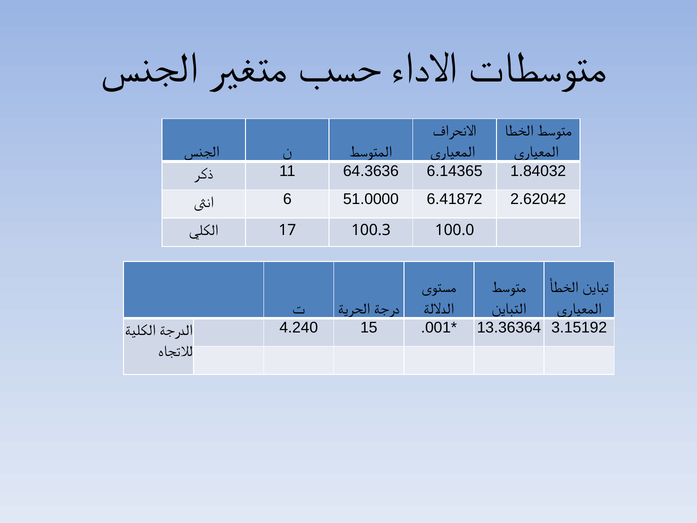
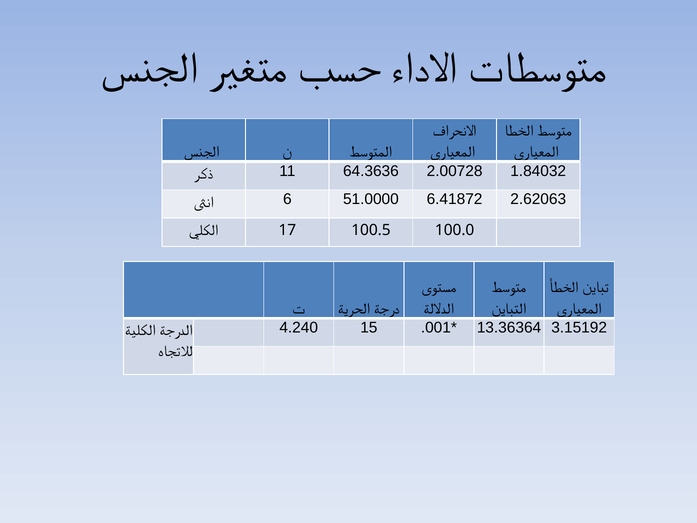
6.14365: 6.14365 -> 2.00728 (455, 171)
2.62042: 2.62042 -> 2.62063 (538, 199)
100.3: 100.3 -> 100.5 (371, 230)
